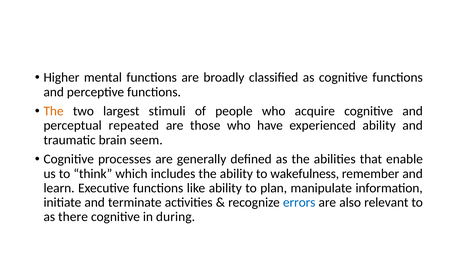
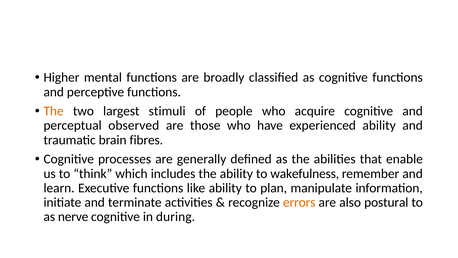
repeated: repeated -> observed (134, 125)
seem: seem -> fibres (146, 140)
errors colour: blue -> orange (299, 202)
relevant: relevant -> postural (386, 202)
there: there -> nerve (73, 217)
